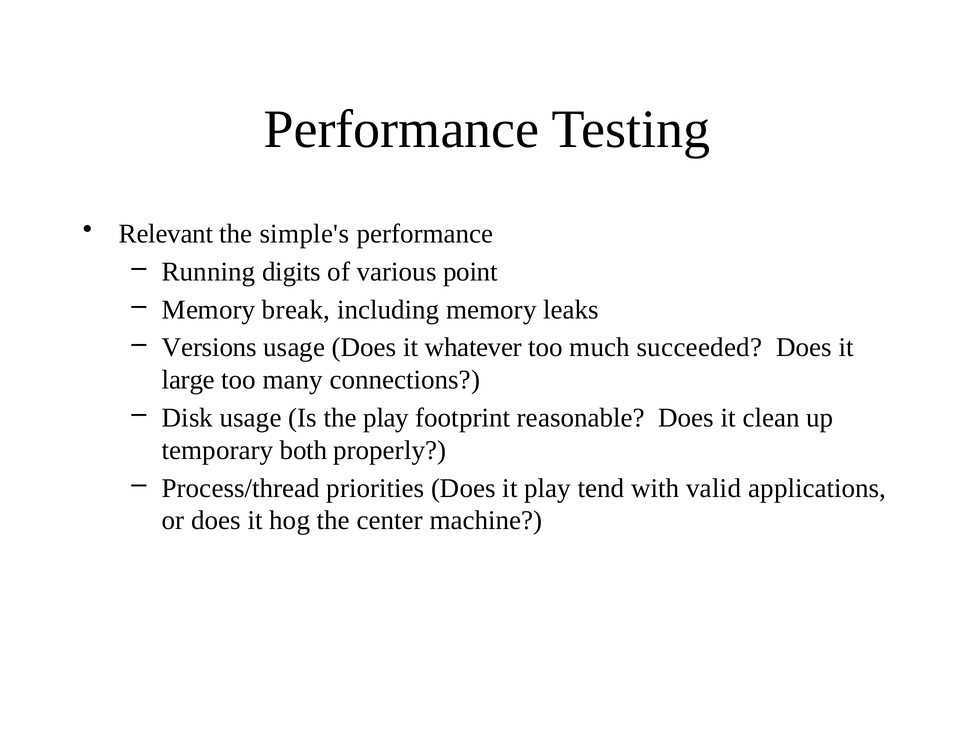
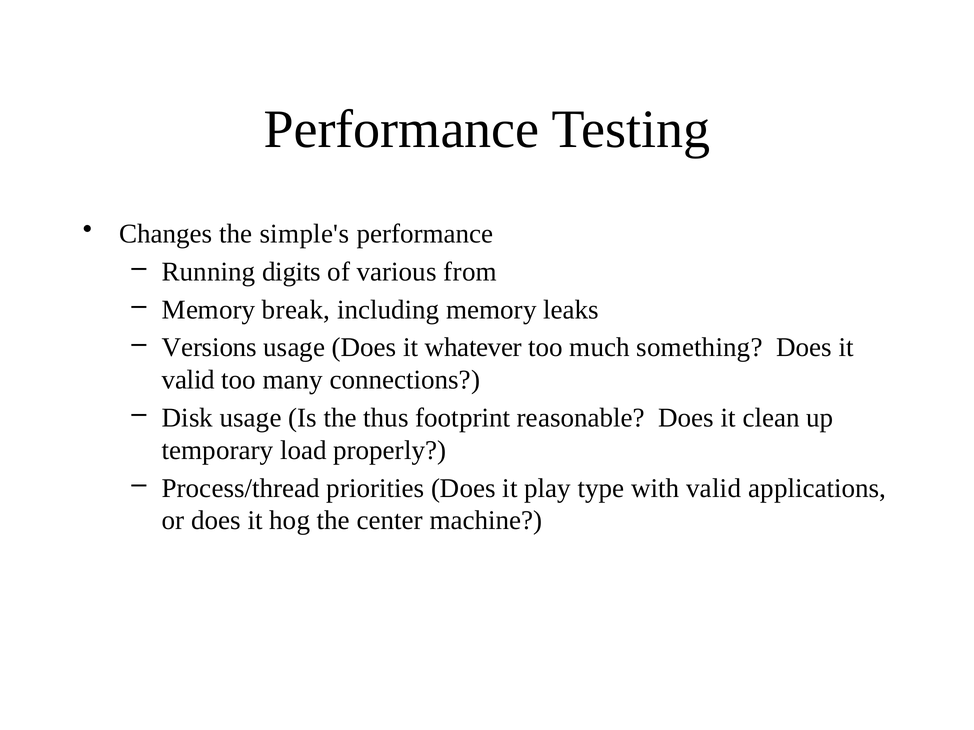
Relevant: Relevant -> Changes (166, 234)
point: point -> from (470, 272)
succeeded: succeeded -> something (700, 348)
large: large -> valid (188, 380)
the play: play -> thus (386, 418)
both: both -> load (303, 451)
tend: tend -> type (601, 488)
